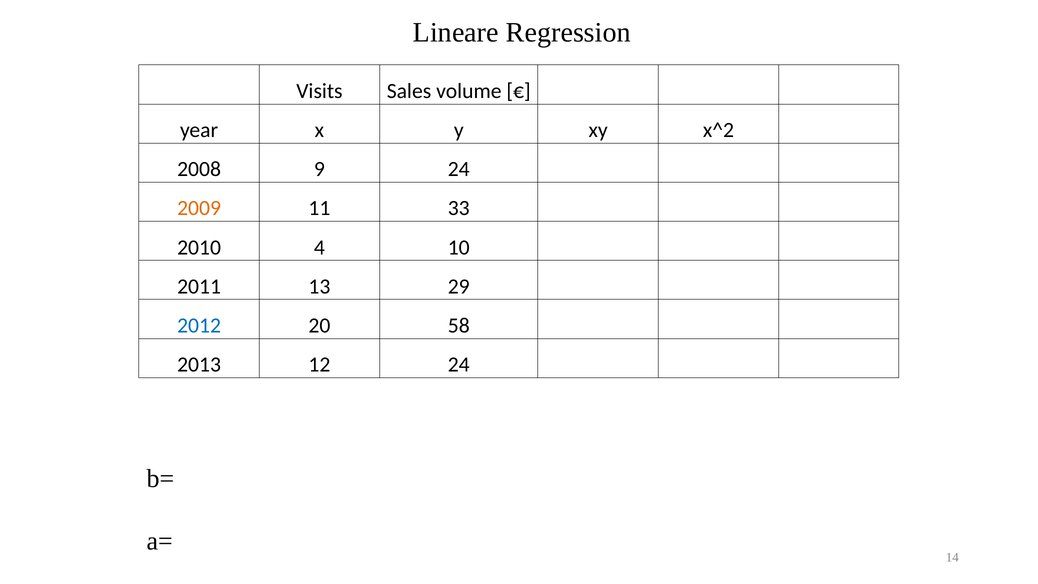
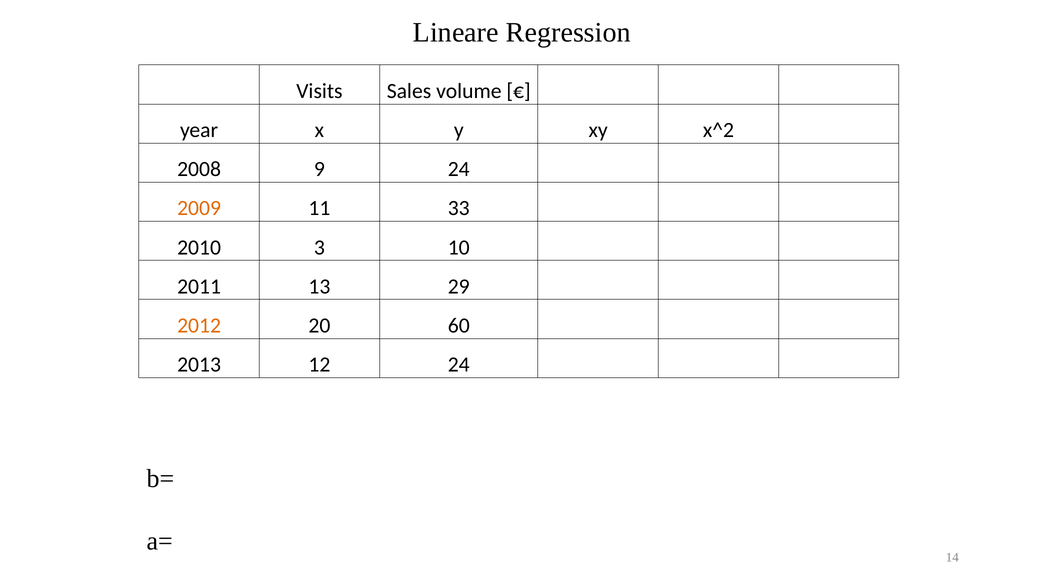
4: 4 -> 3 (319, 247)
2012 colour: blue -> orange (199, 325)
58: 58 -> 60 (459, 325)
